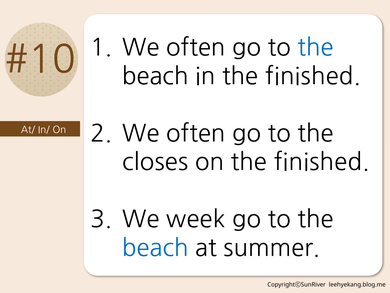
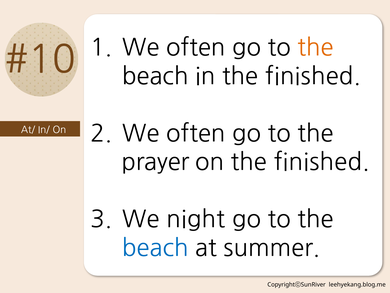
the colour: blue -> orange (315, 48)
closes: closes -> prayer (155, 162)
week: week -> night (196, 219)
